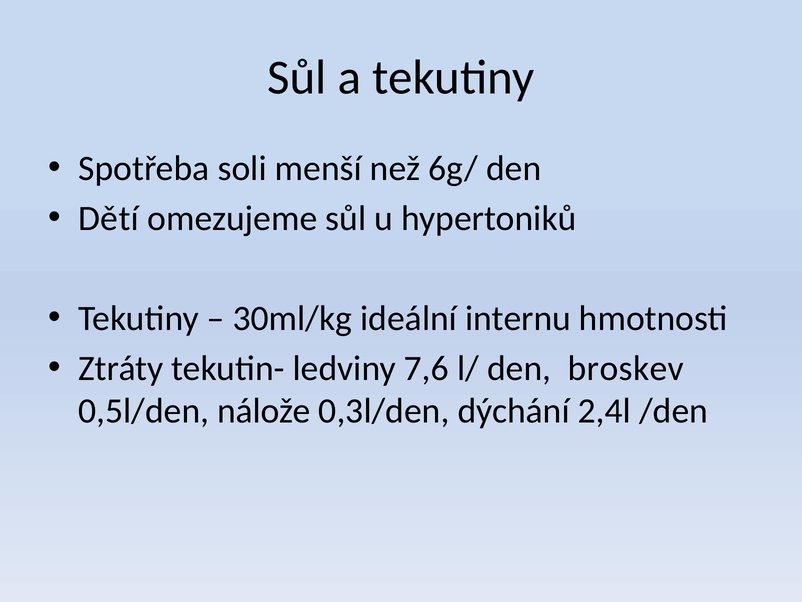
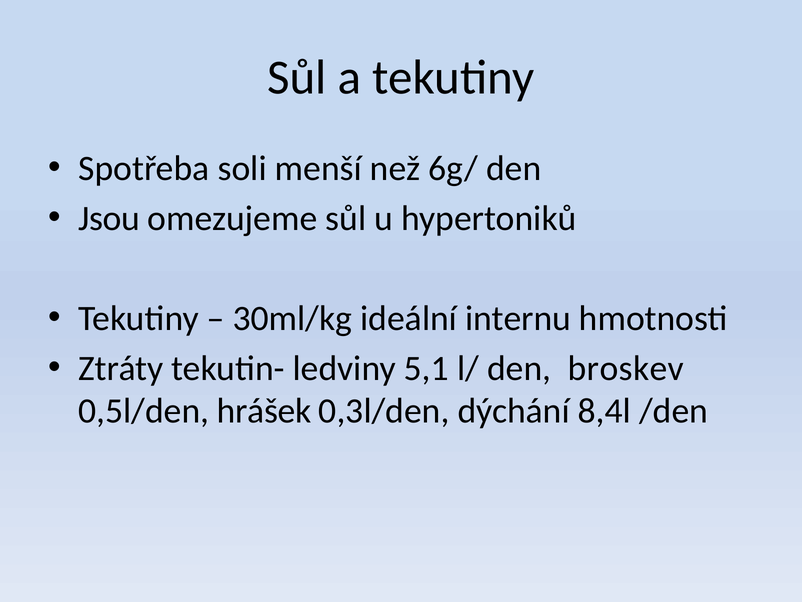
Dětí: Dětí -> Jsou (109, 218)
7,6: 7,6 -> 5,1 (426, 368)
nálože: nálože -> hrášek (264, 411)
2,4l: 2,4l -> 8,4l (604, 411)
